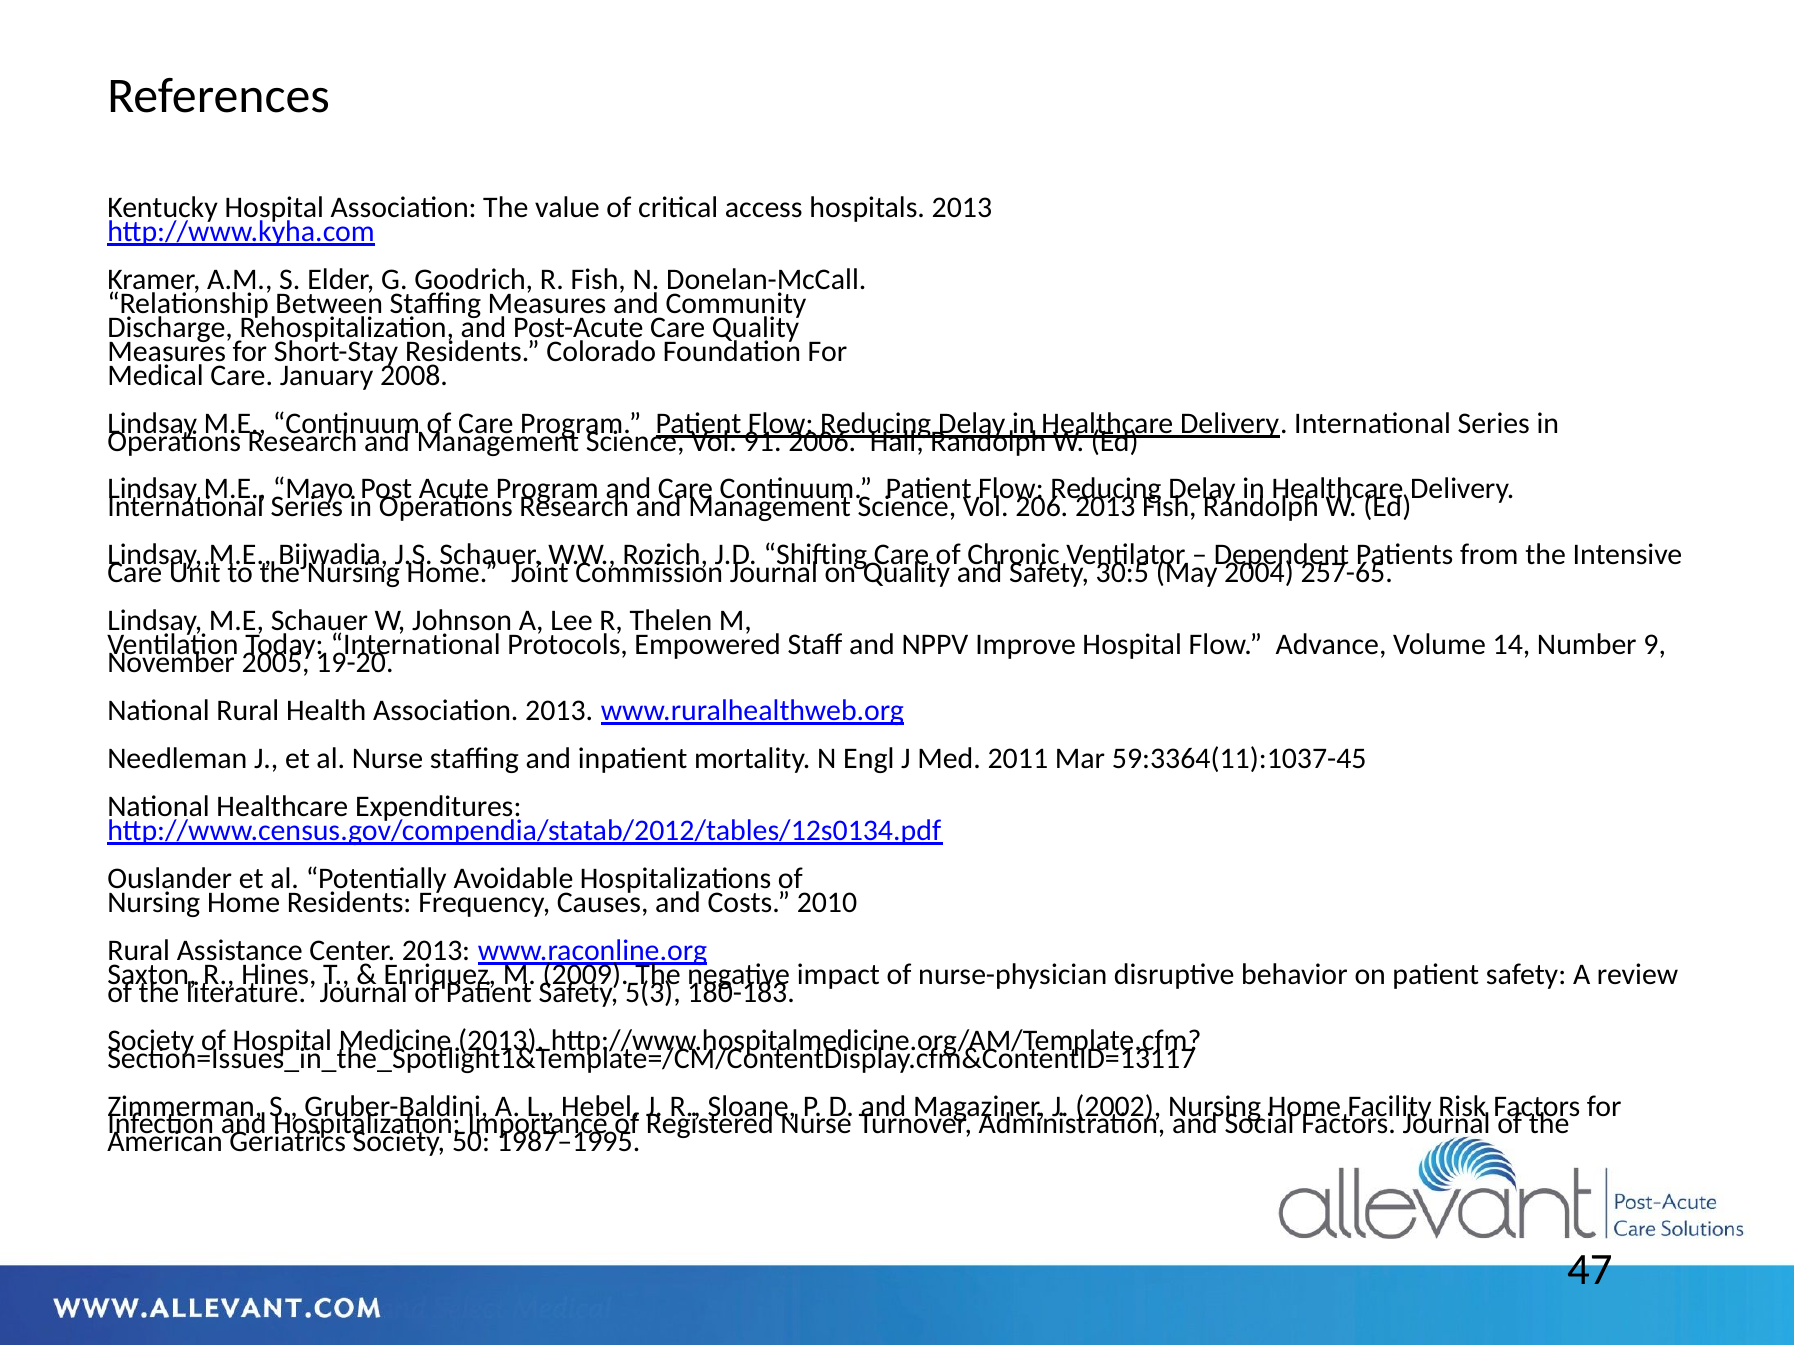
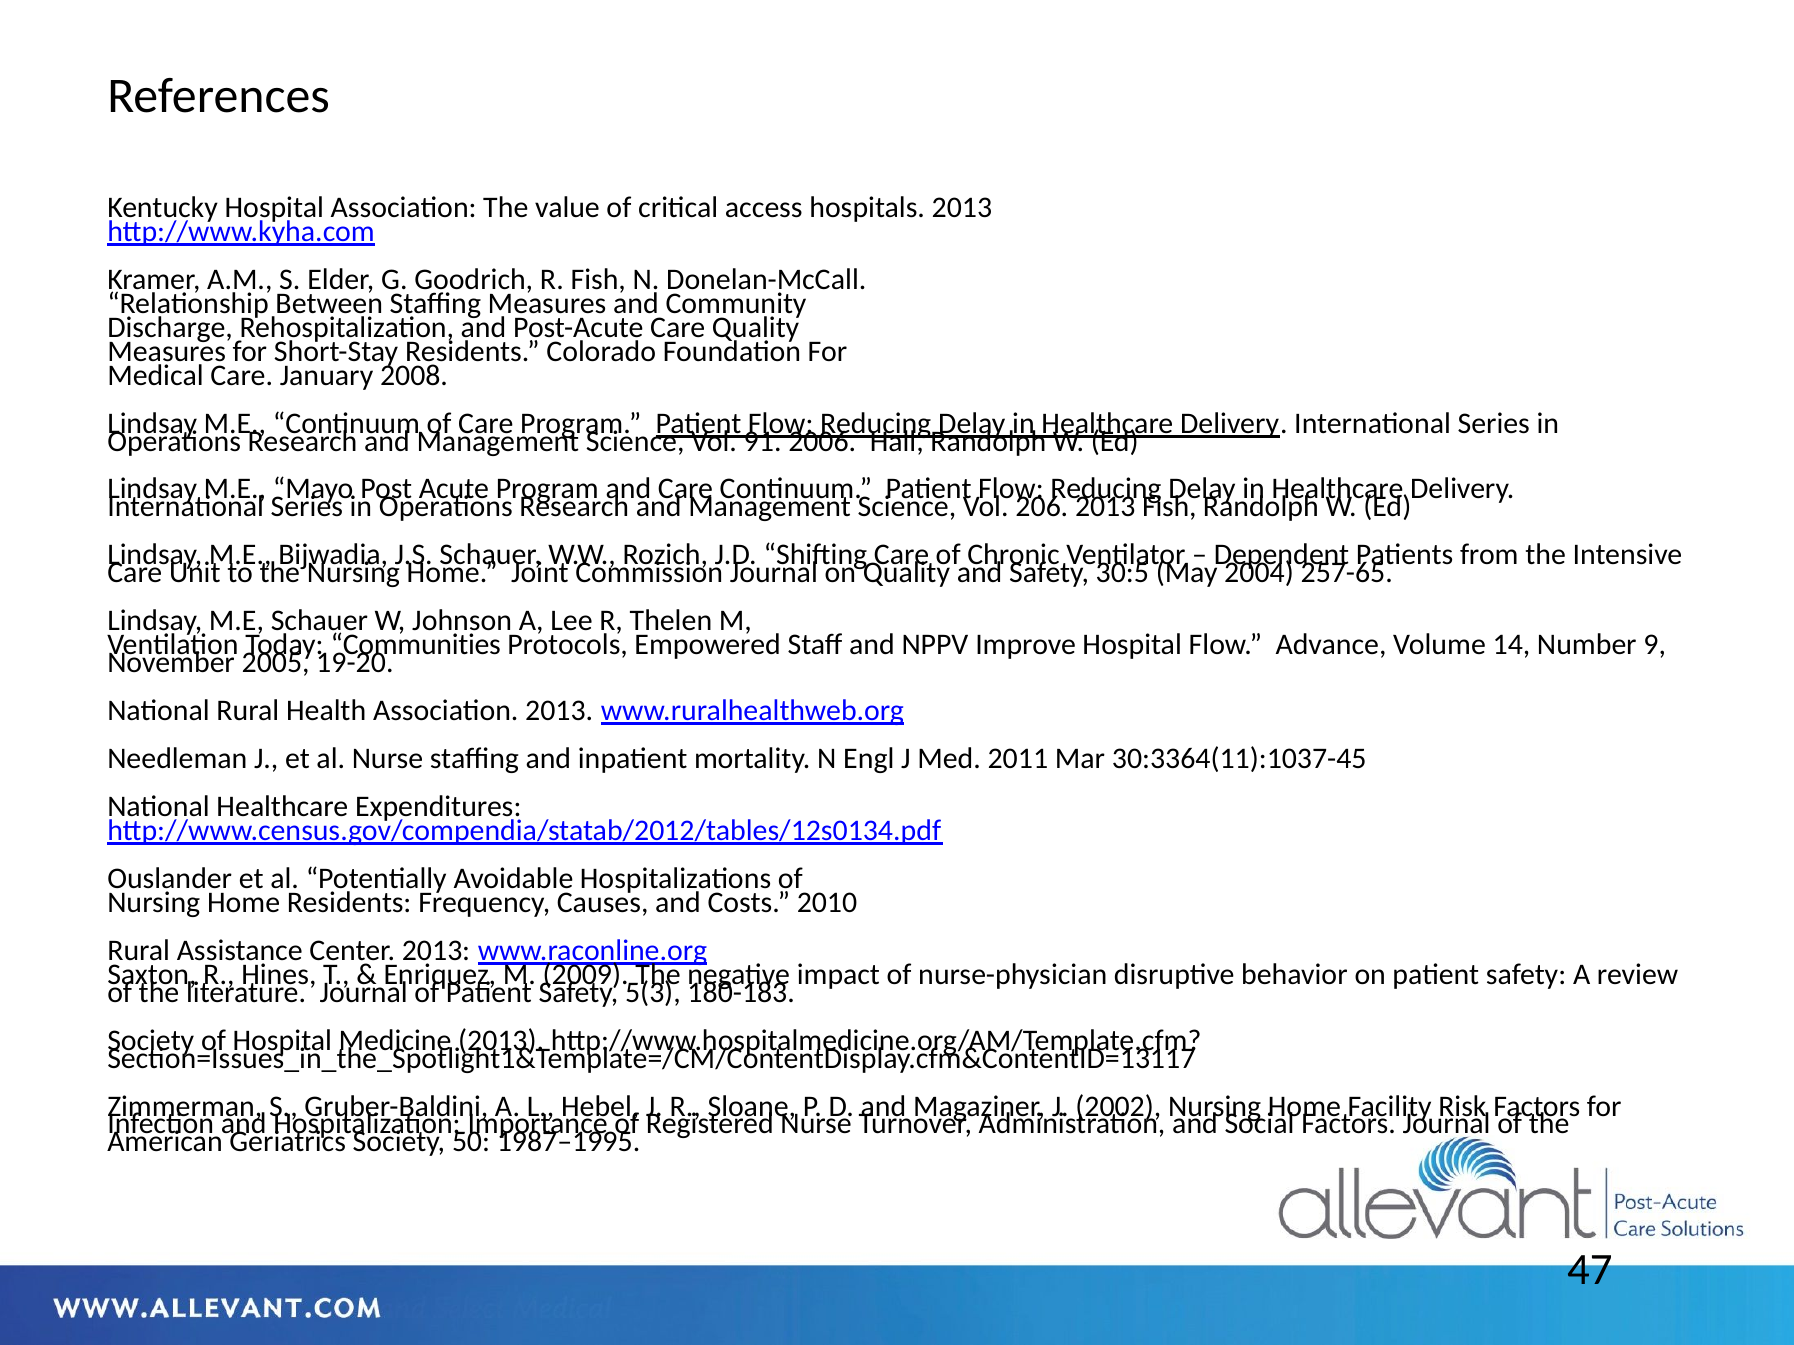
International: International -> Communities (416, 645)
59:3364(11):1037-45: 59:3364(11):1037-45 -> 30:3364(11):1037-45 (1239, 759)
